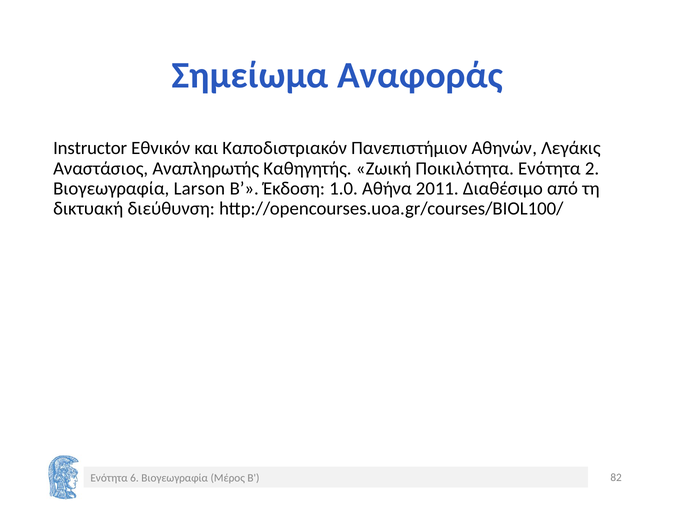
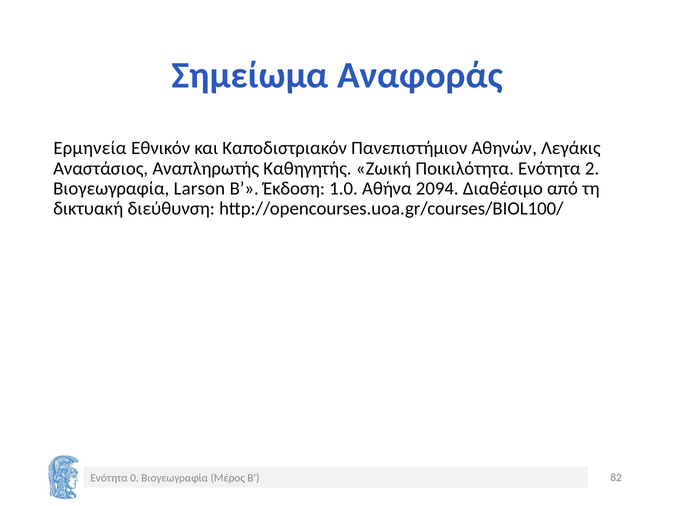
Instructor: Instructor -> Ερμηνεία (90, 148)
2011: 2011 -> 2094 (437, 189)
6: 6 -> 0 (134, 478)
